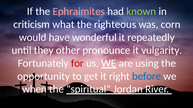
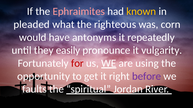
known colour: light green -> yellow (141, 11)
criticism: criticism -> pleaded (32, 24)
wonderful: wonderful -> antonyms (94, 37)
other: other -> easily (68, 51)
before colour: blue -> purple (147, 77)
when: when -> faults (34, 90)
